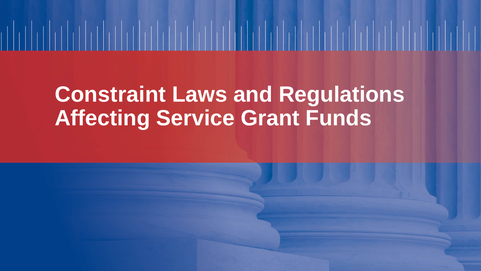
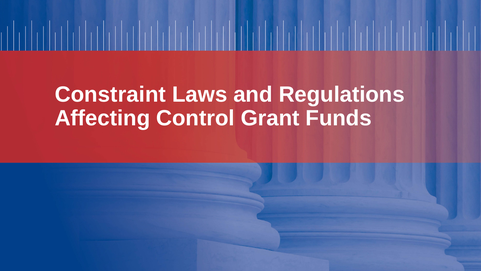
Service: Service -> Control (195, 118)
